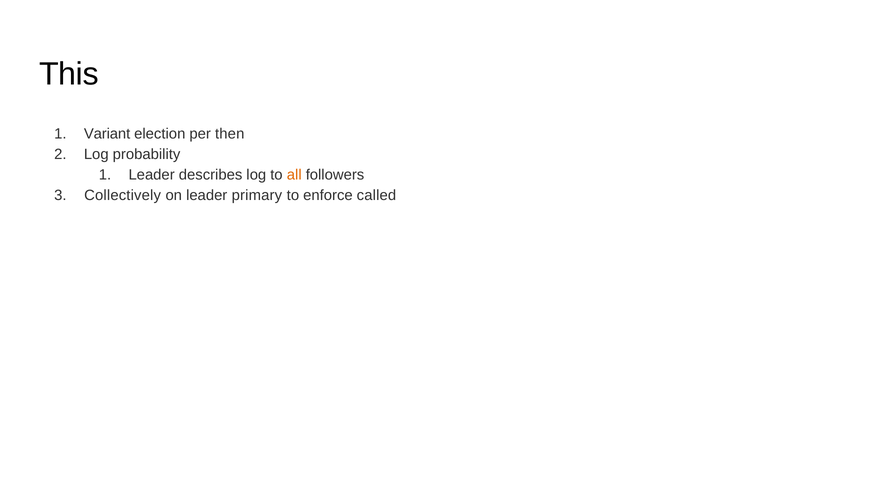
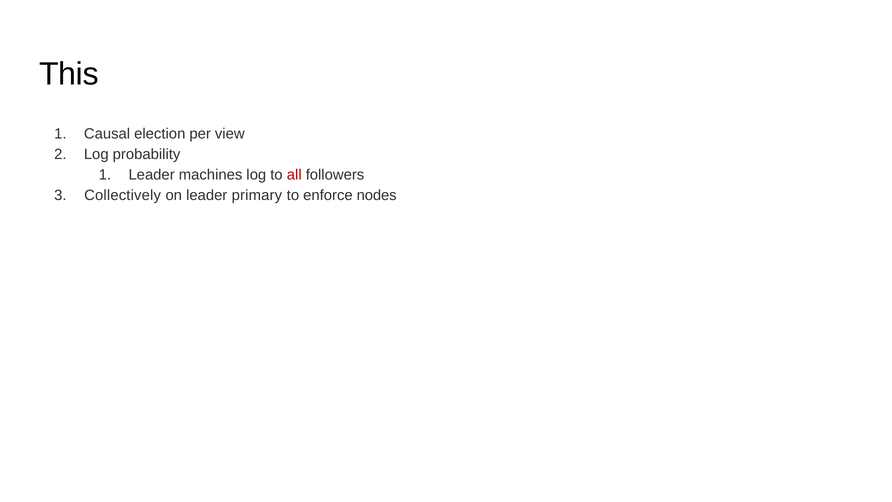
Variant: Variant -> Causal (107, 134)
then: then -> view (230, 134)
describes: describes -> machines (211, 175)
all colour: orange -> red (294, 175)
called: called -> nodes (377, 195)
